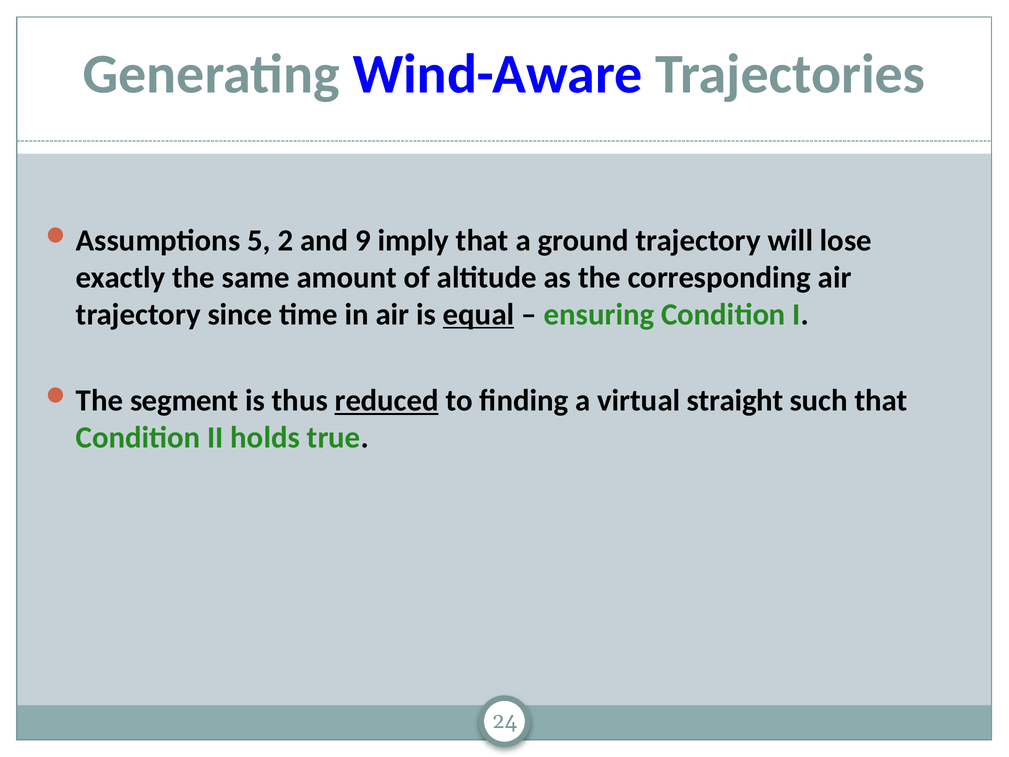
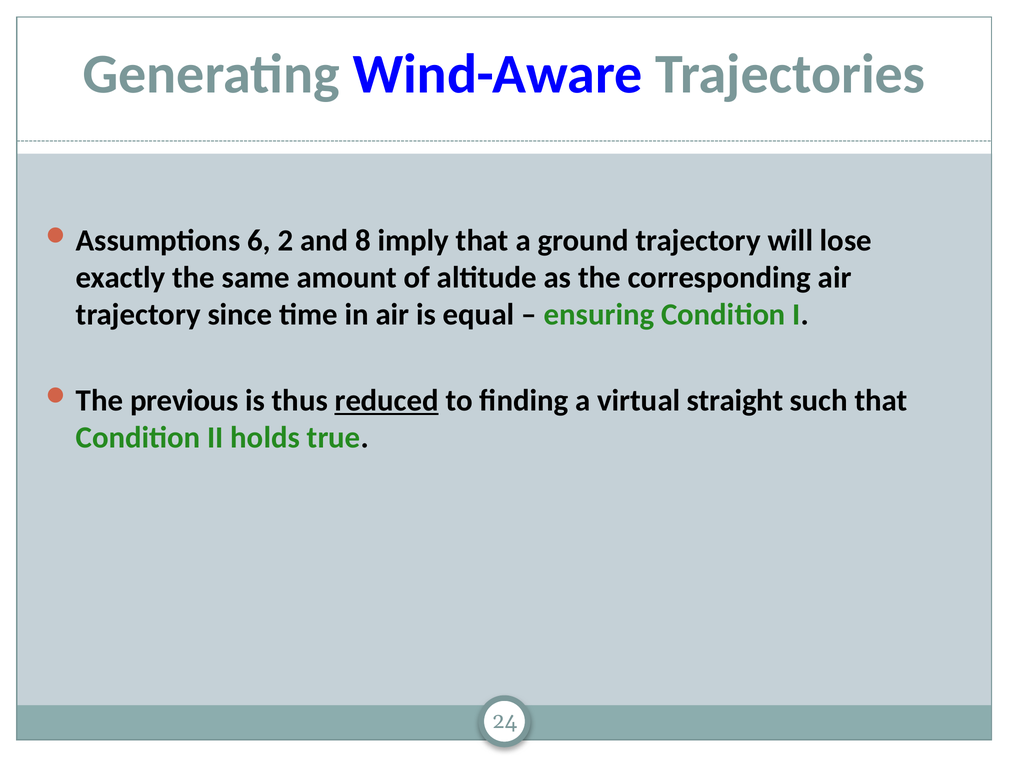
5: 5 -> 6 (259, 240)
9: 9 -> 8 (363, 240)
equal underline: present -> none (479, 314)
segment: segment -> previous (184, 401)
